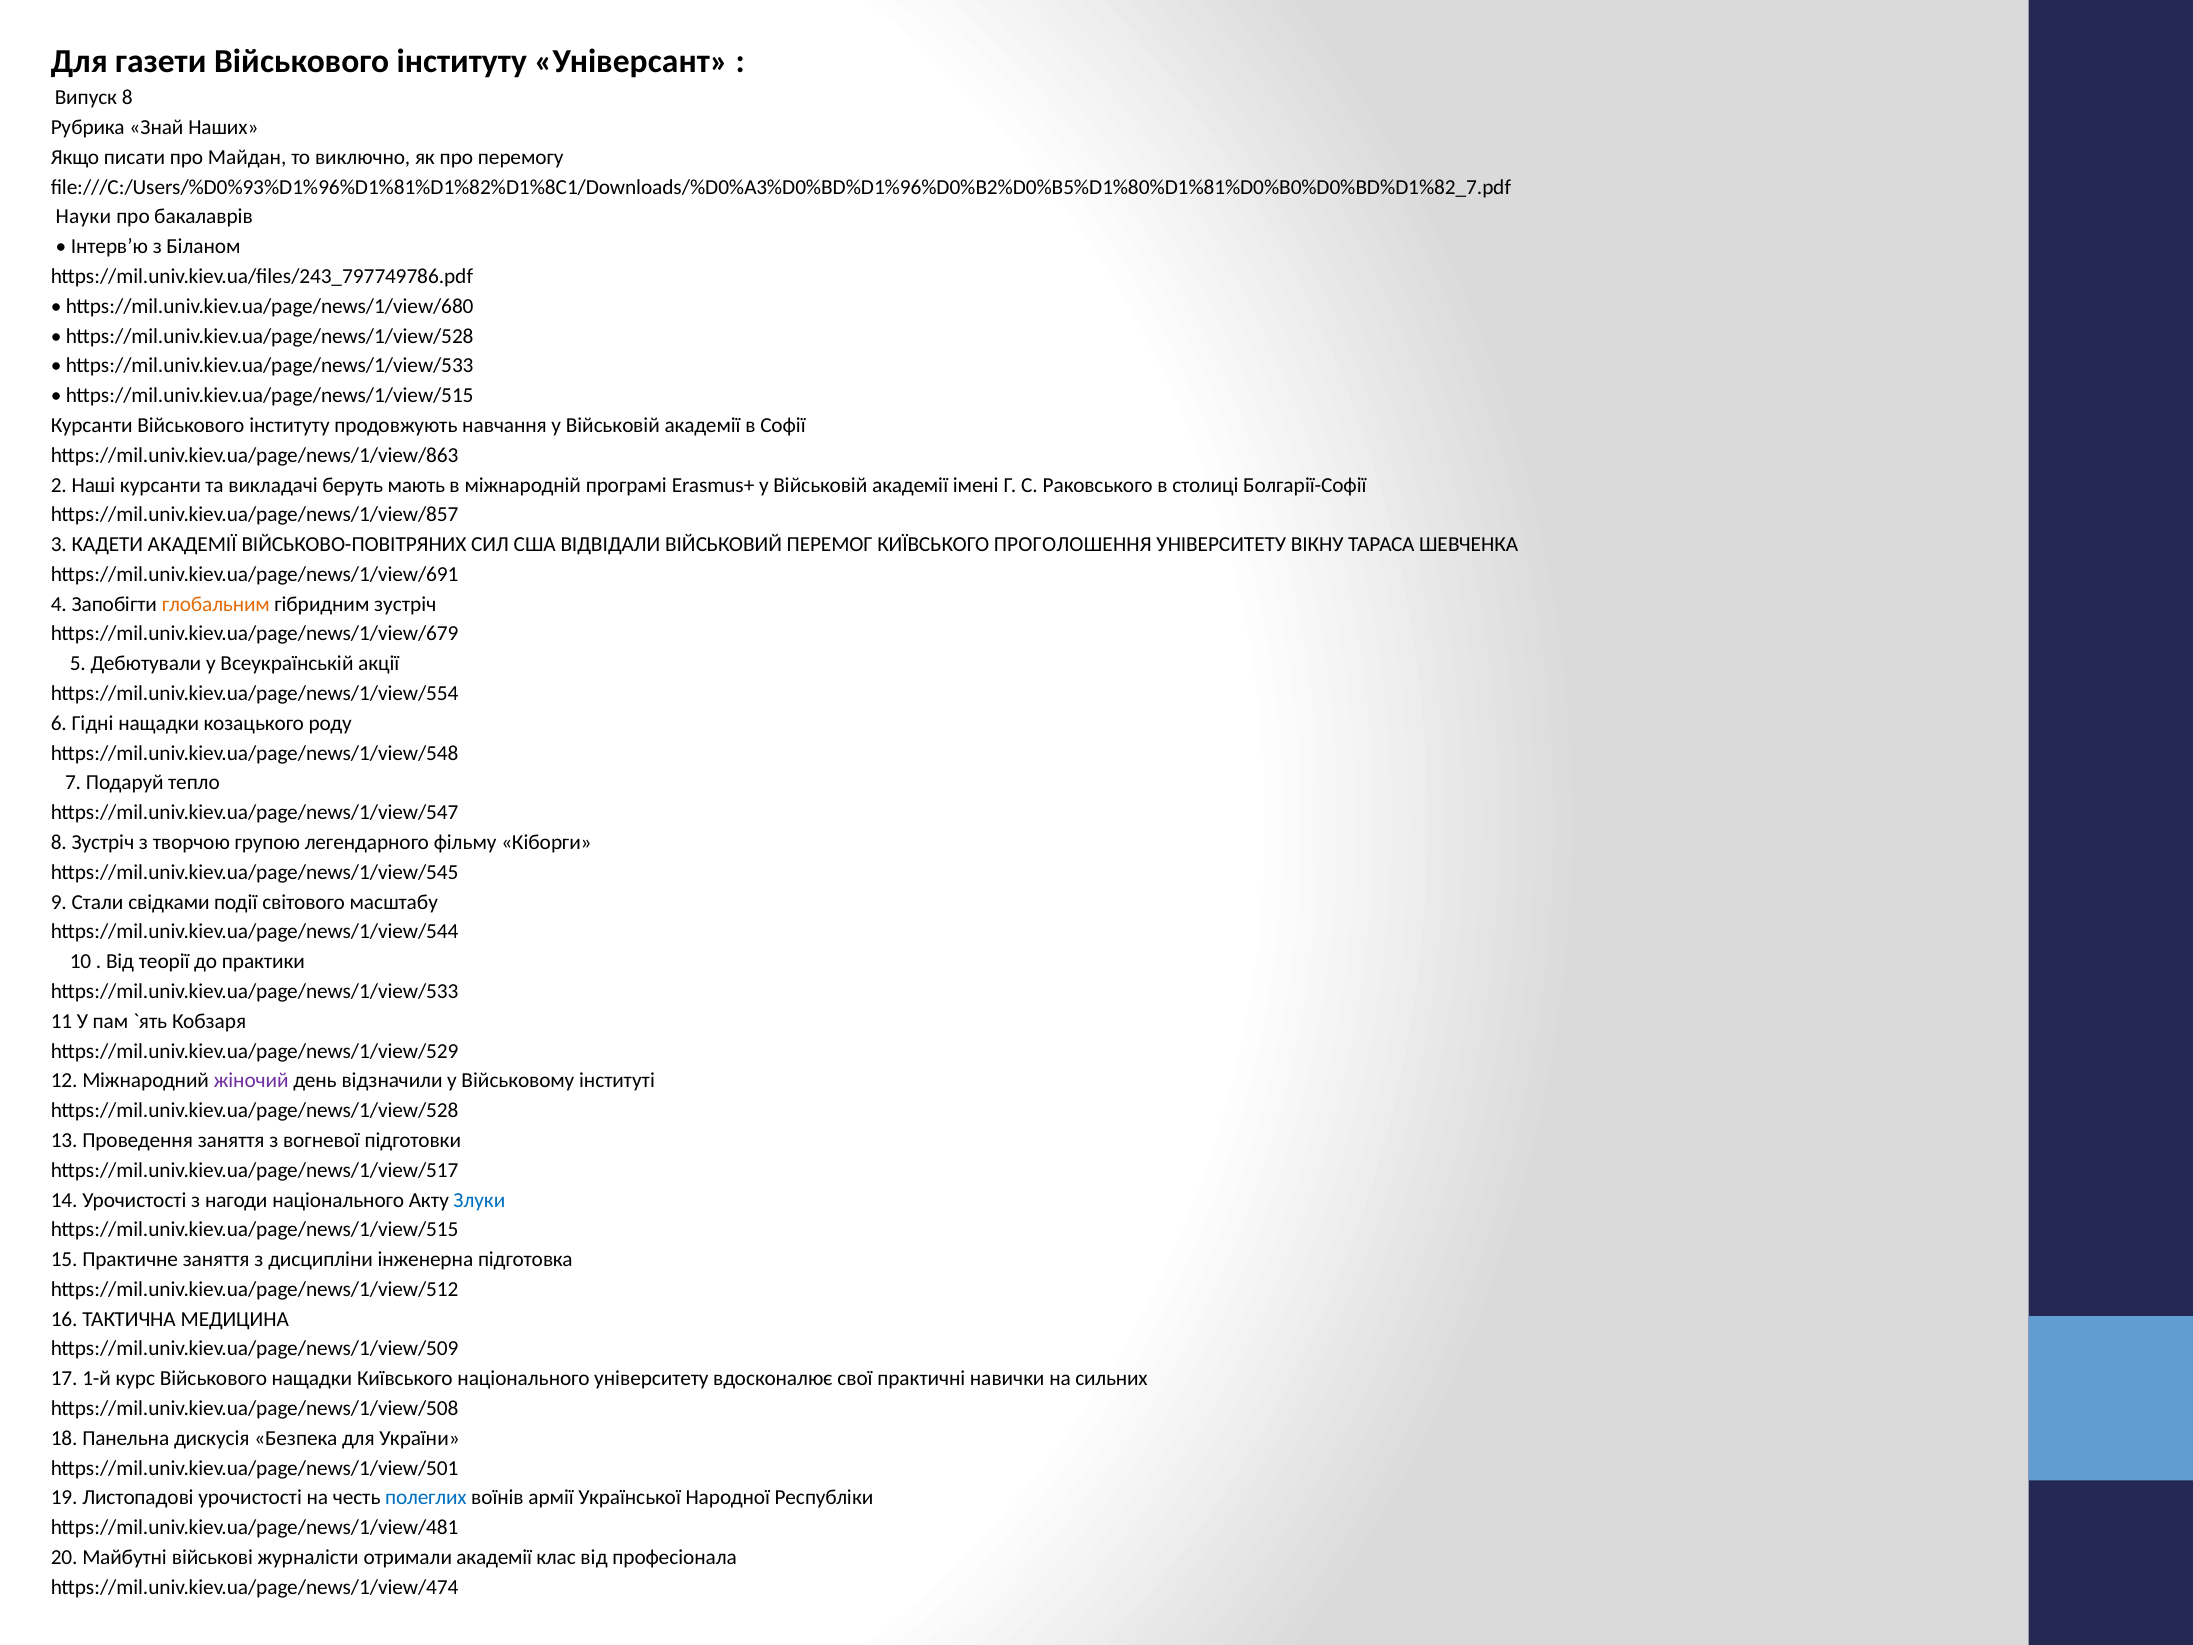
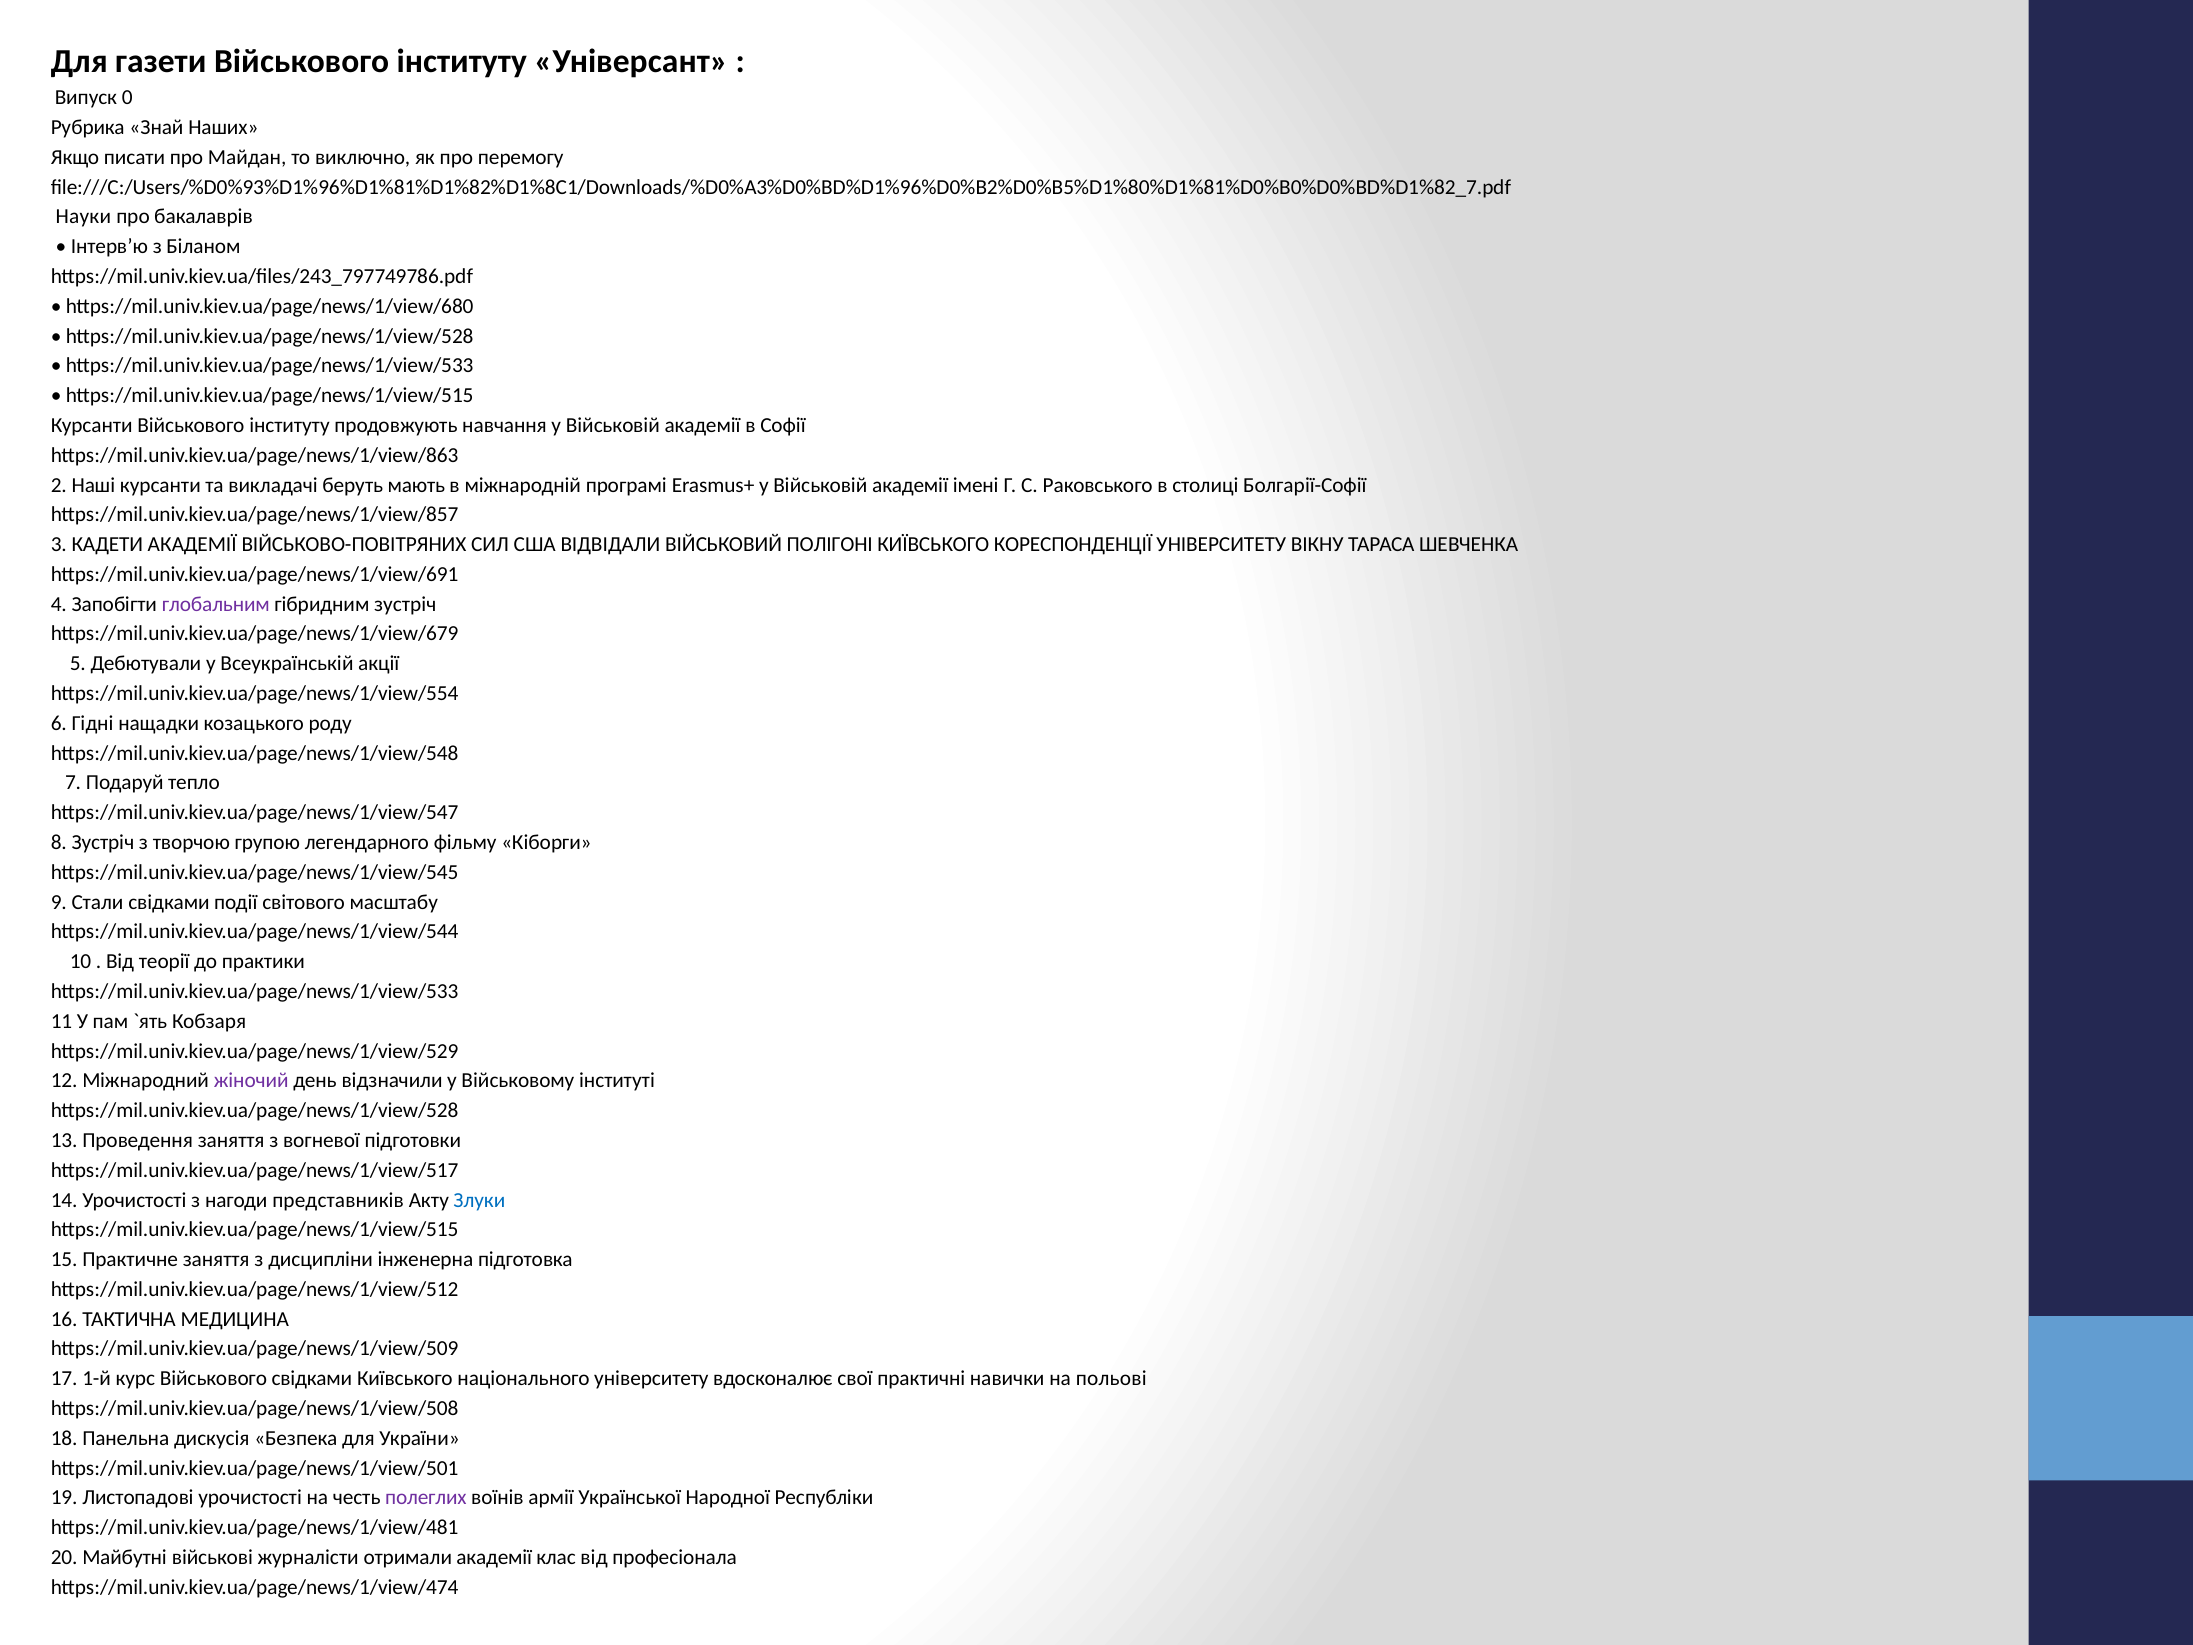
Випуск 8: 8 -> 0 (127, 98)
ПЕРЕМОГ: ПЕРЕМОГ -> ПОЛІГОНІ (830, 544)
ПРОГОЛОШЕННЯ: ПРОГОЛОШЕННЯ -> КОРЕСПОНДЕНЦІЇ (1073, 544)
глобальним colour: orange -> purple (216, 604)
нагоди національного: національного -> представників (338, 1200)
Військового нащадки: нащадки -> свідками (312, 1379)
сильних: сильних -> польові (1111, 1379)
полеглих colour: blue -> purple (426, 1498)
